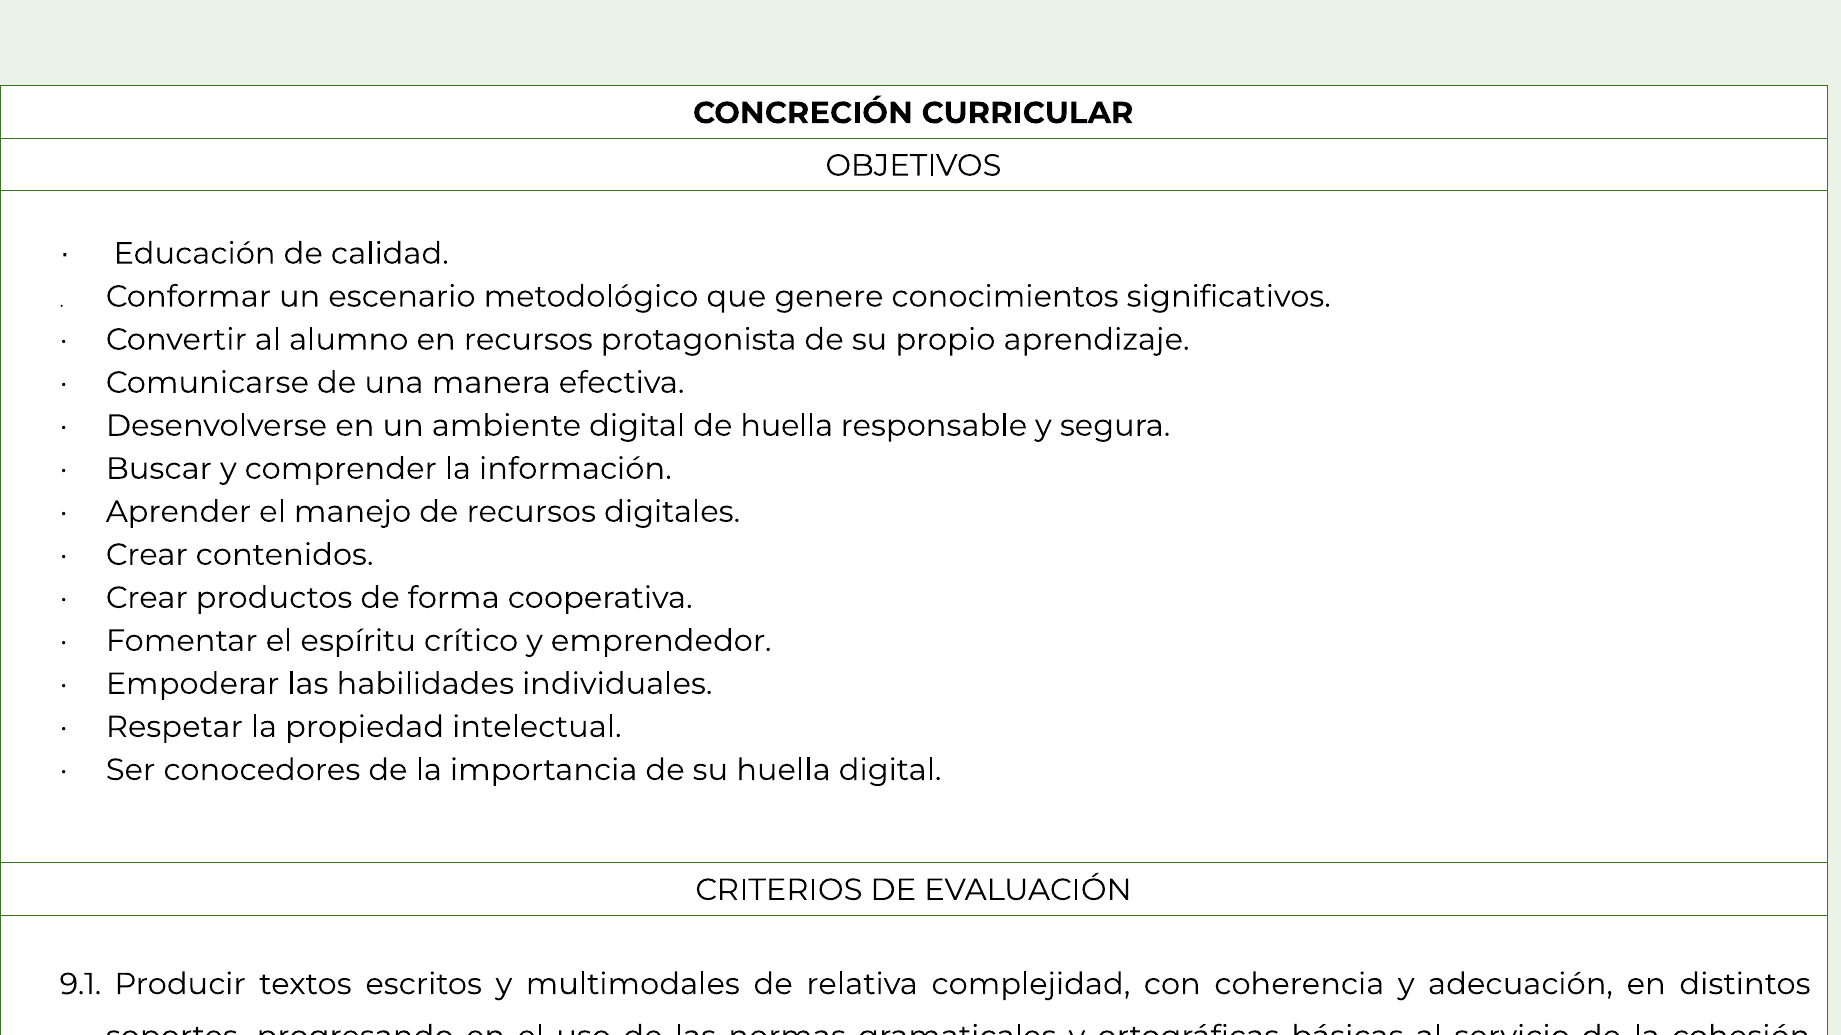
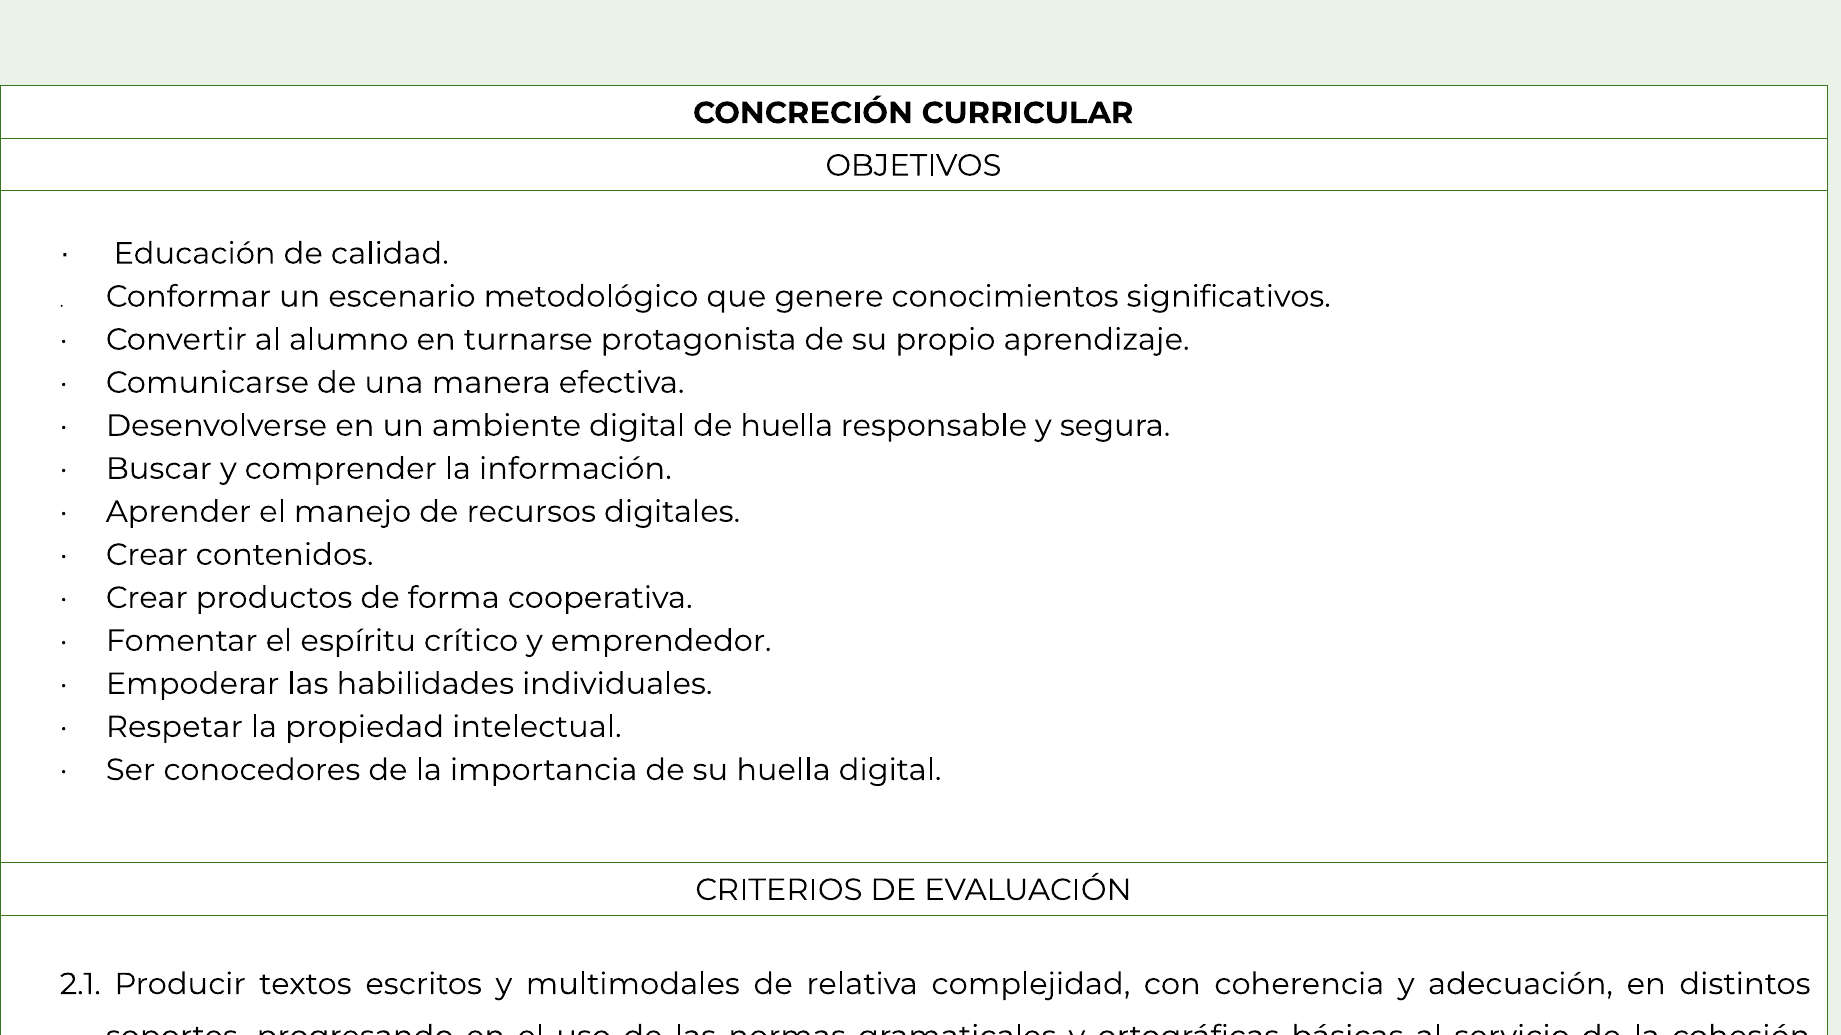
en recursos: recursos -> turnarse (528, 340)
9.1: 9.1 -> 2.1 (80, 985)
